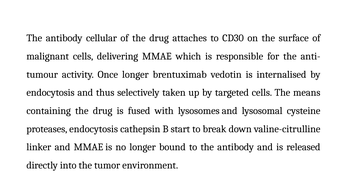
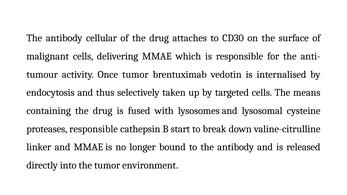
Once longer: longer -> tumor (135, 75)
proteases endocytosis: endocytosis -> responsible (94, 129)
